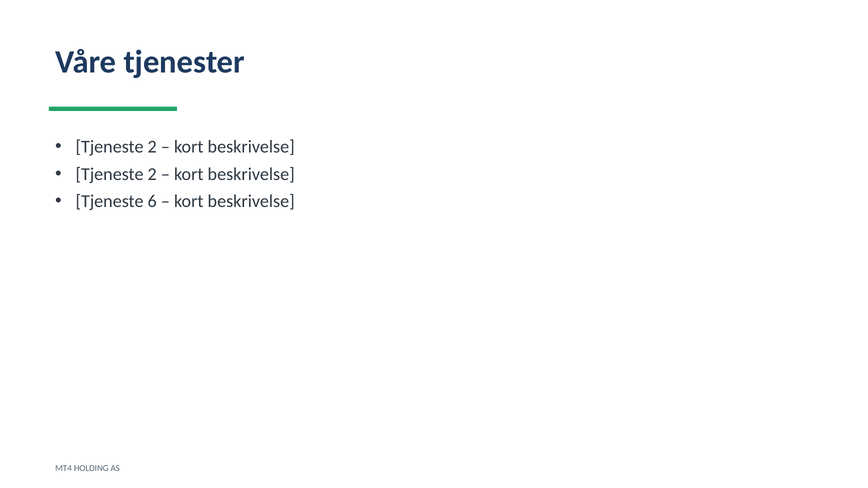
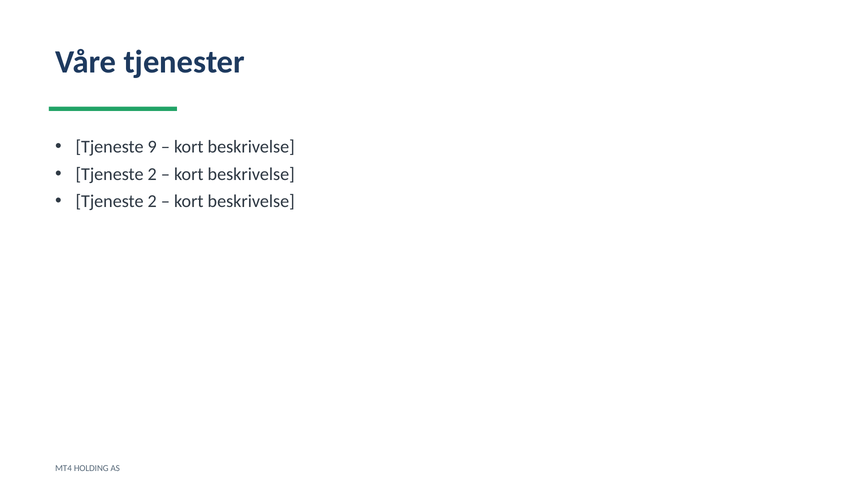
2: 2 -> 9 (152, 147)
6: 6 -> 2 (152, 201)
